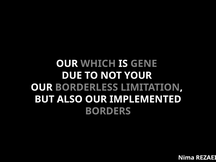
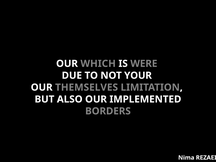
GENE: GENE -> WERE (144, 64)
BORDERLESS: BORDERLESS -> THEMSELVES (87, 87)
